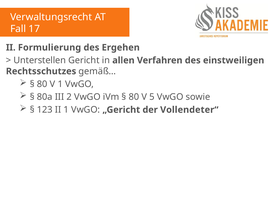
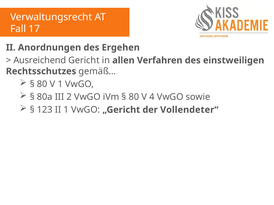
Formulierung: Formulierung -> Anordnungen (50, 48)
Unterstellen: Unterstellen -> Ausreichend (40, 60)
5: 5 -> 4 (152, 97)
